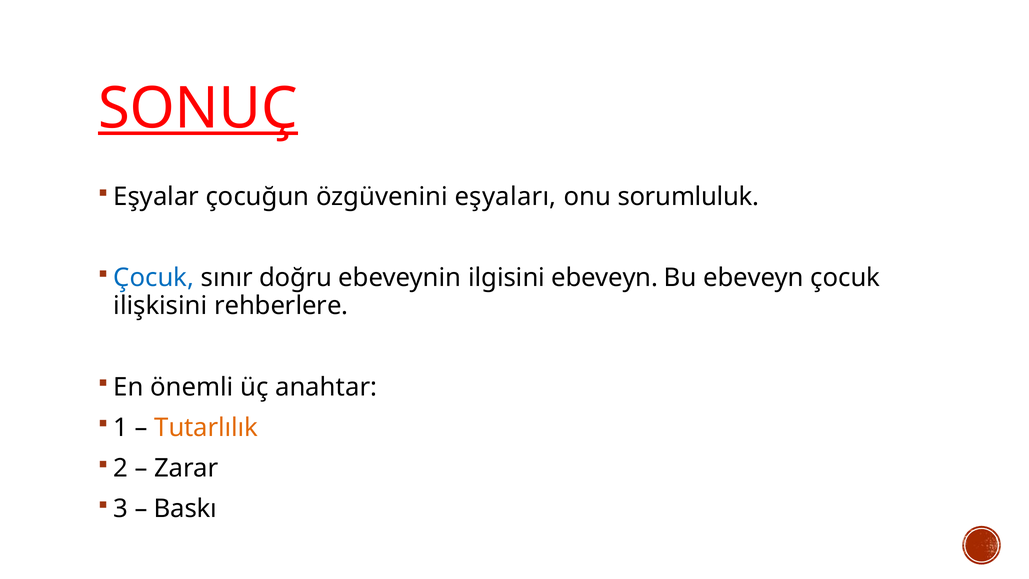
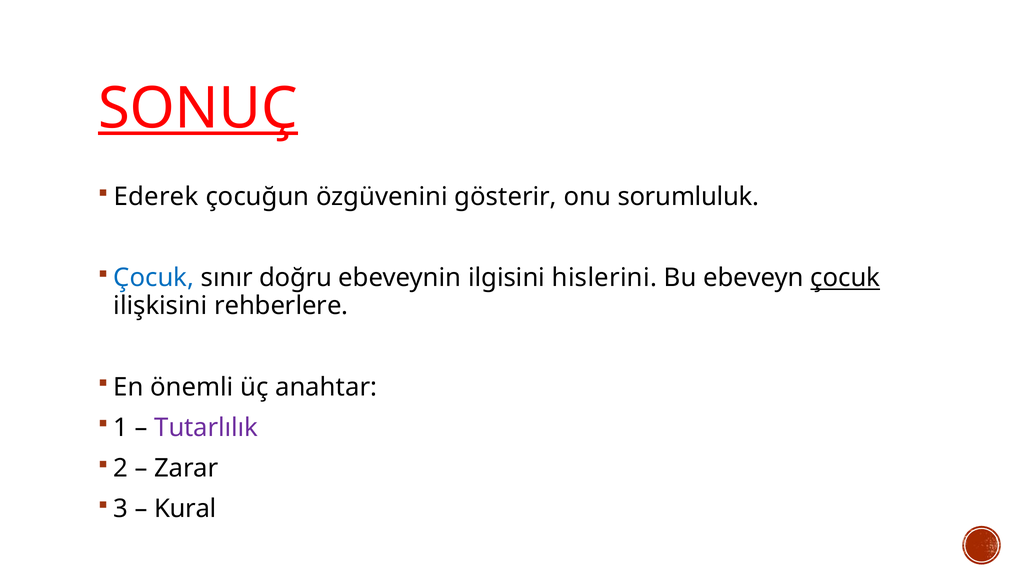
Eşyalar: Eşyalar -> Ederek (156, 197)
eşyaları: eşyaları -> gösterir (506, 197)
ilgisini ebeveyn: ebeveyn -> hislerini (604, 278)
çocuk underline: none -> present (845, 278)
Tutarlılık colour: orange -> purple (206, 428)
Baskı: Baskı -> Kural (185, 509)
